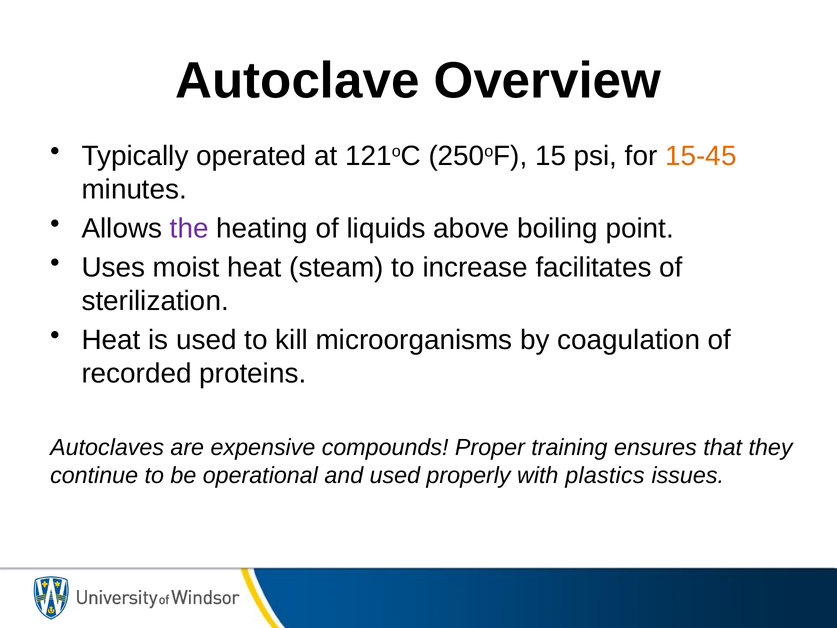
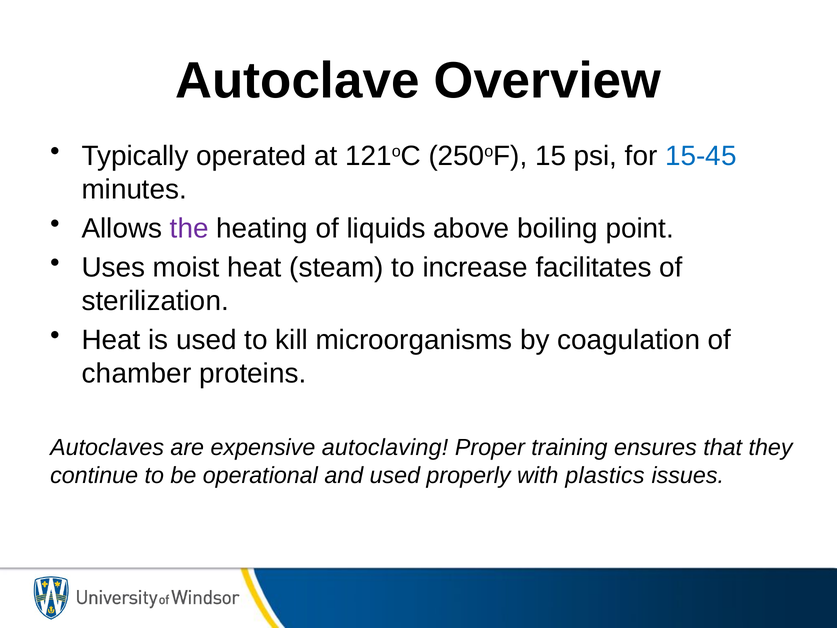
15-45 colour: orange -> blue (701, 156)
recorded: recorded -> chamber (137, 373)
compounds: compounds -> autoclaving (385, 448)
